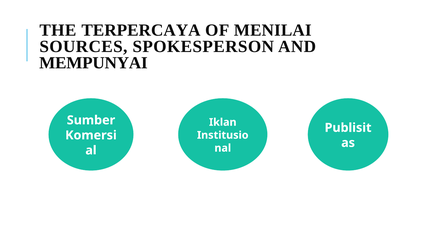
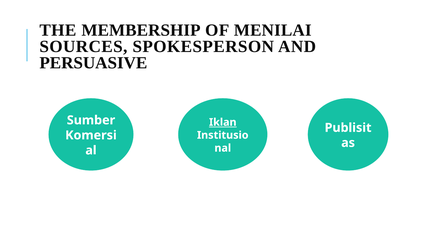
TERPERCAYA: TERPERCAYA -> MEMBERSHIP (141, 30)
MEMPUNYAI: MEMPUNYAI -> PERSUASIVE (93, 63)
Iklan underline: none -> present (223, 122)
